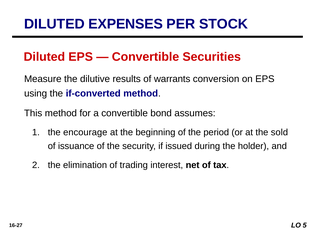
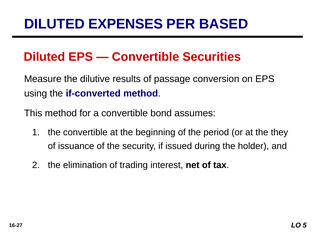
STOCK: STOCK -> BASED (224, 24)
warrants: warrants -> passage (172, 79)
the encourage: encourage -> convertible (85, 133)
sold: sold -> they (279, 133)
